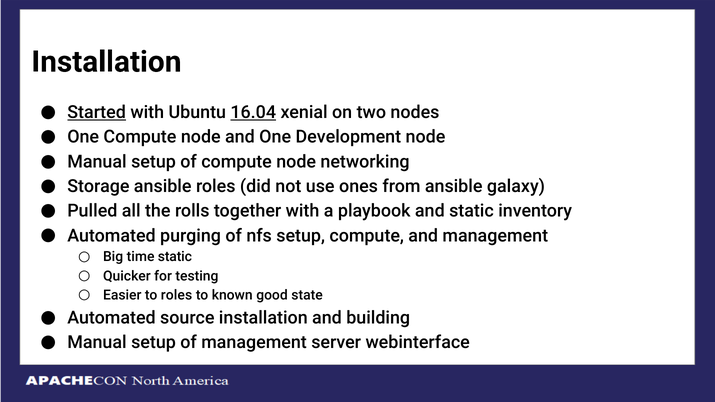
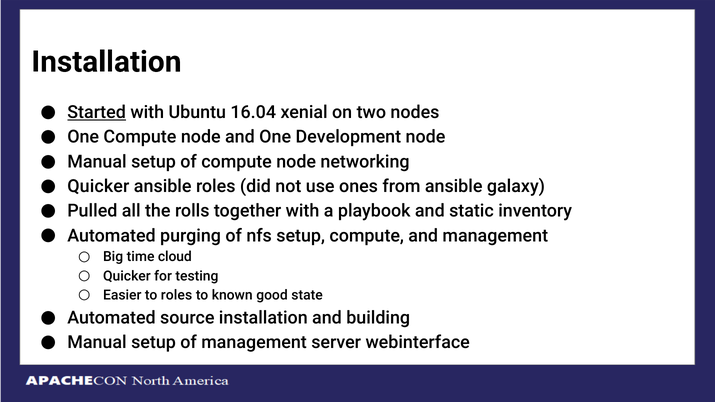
16.04 underline: present -> none (253, 112)
Storage: Storage -> Quicker (98, 186)
time static: static -> cloud (175, 257)
